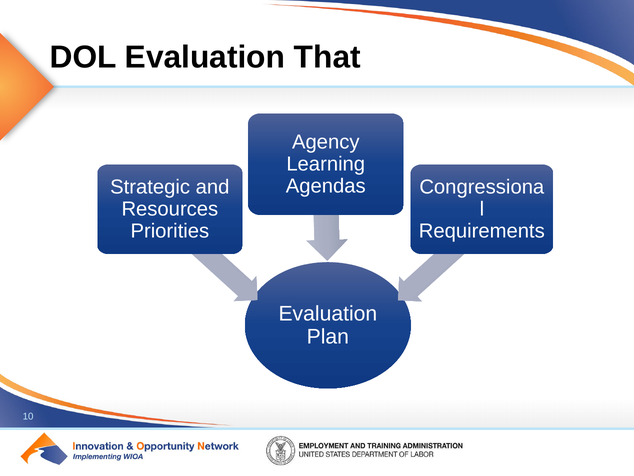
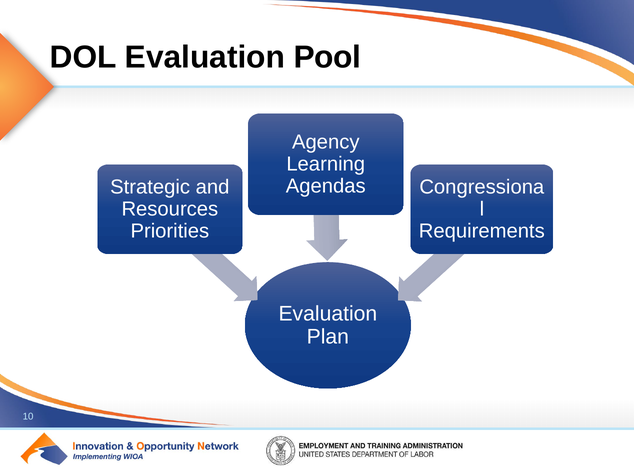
That: That -> Pool (327, 57)
